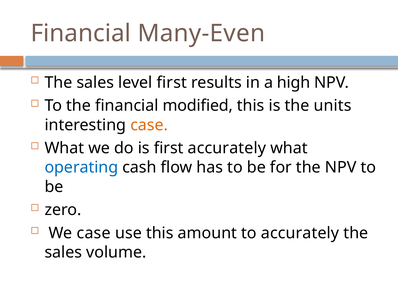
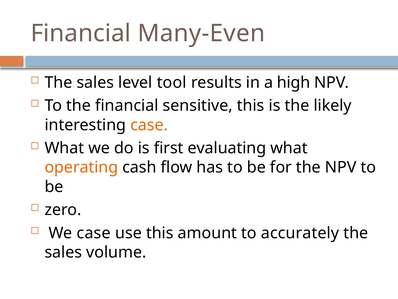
level first: first -> tool (172, 82)
modified: modified -> sensitive (198, 105)
units: units -> likely (333, 105)
first accurately: accurately -> evaluating (227, 148)
operating colour: blue -> orange (81, 167)
